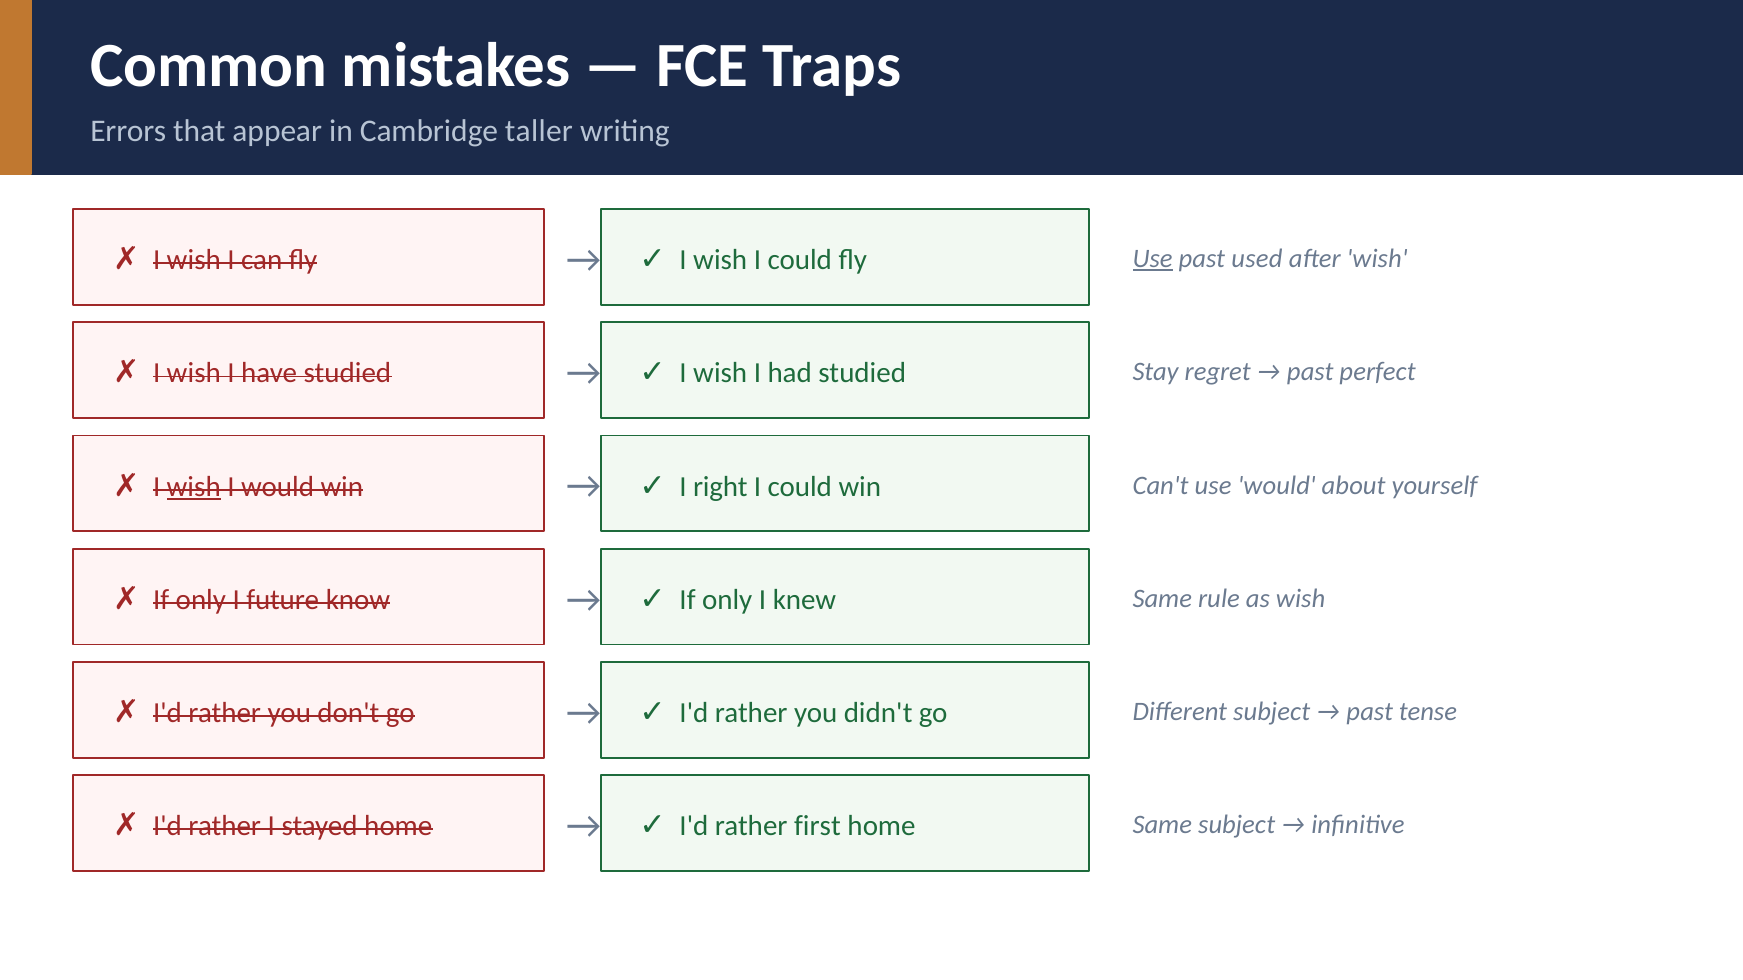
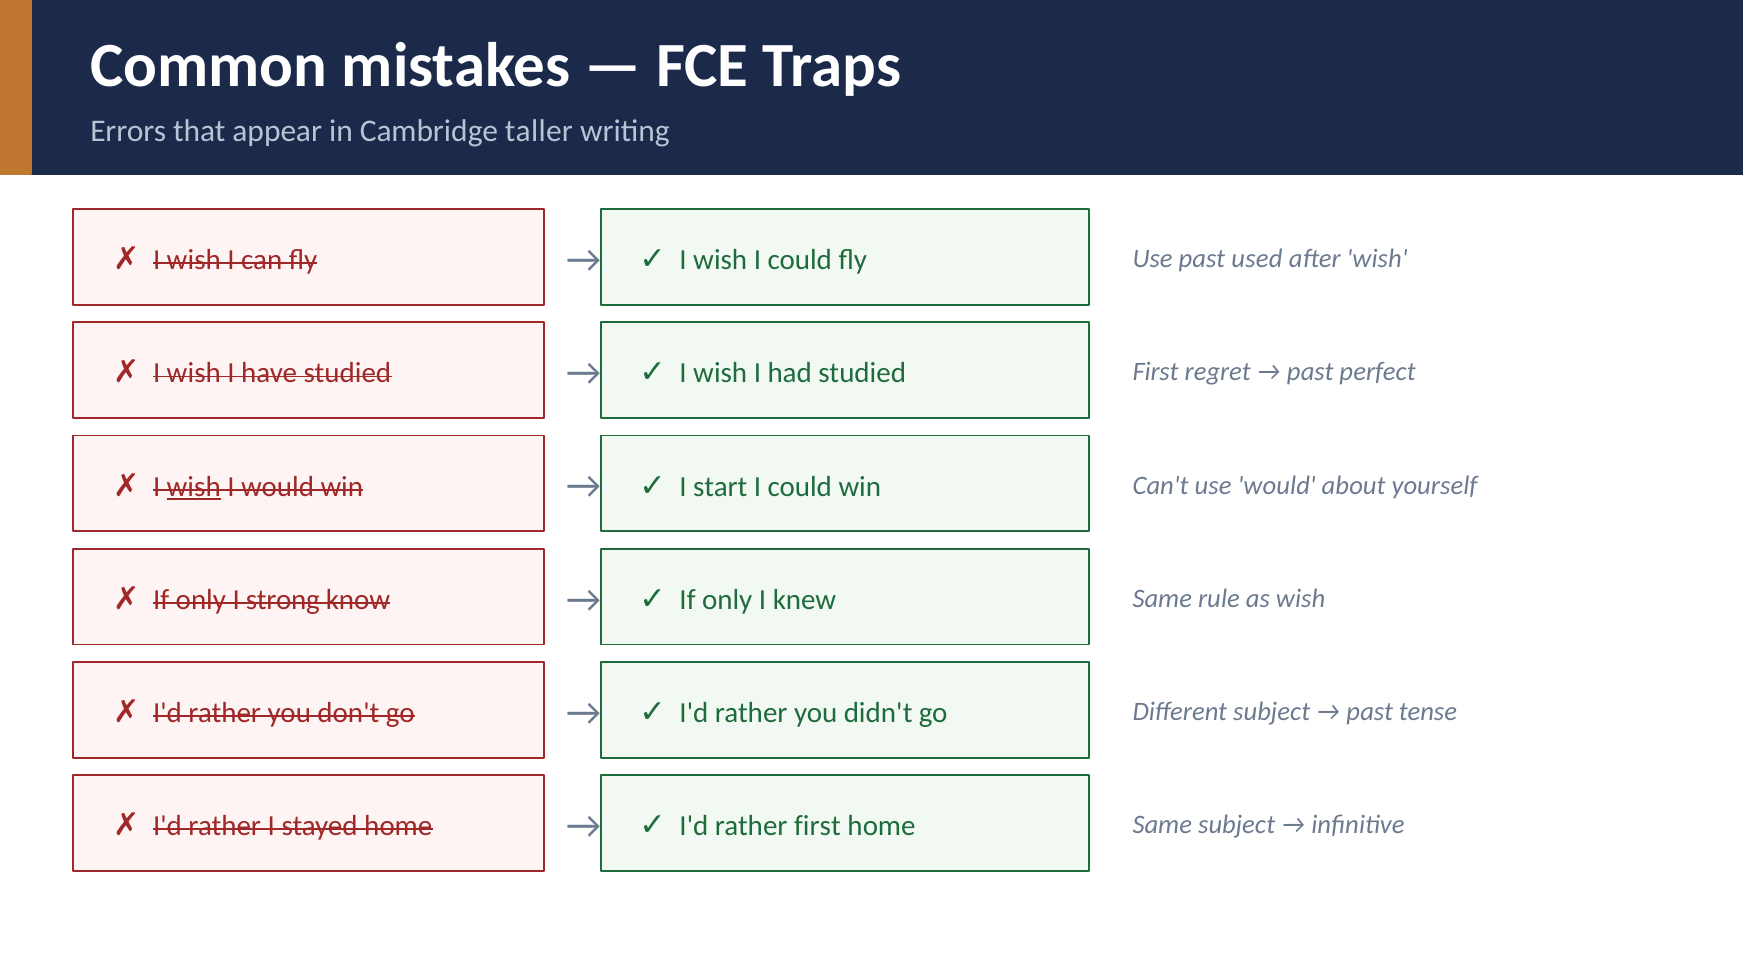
Use underline: present -> none (1153, 259)
studied Stay: Stay -> First (1156, 372)
right: right -> start (720, 487)
future: future -> strong (283, 600)
